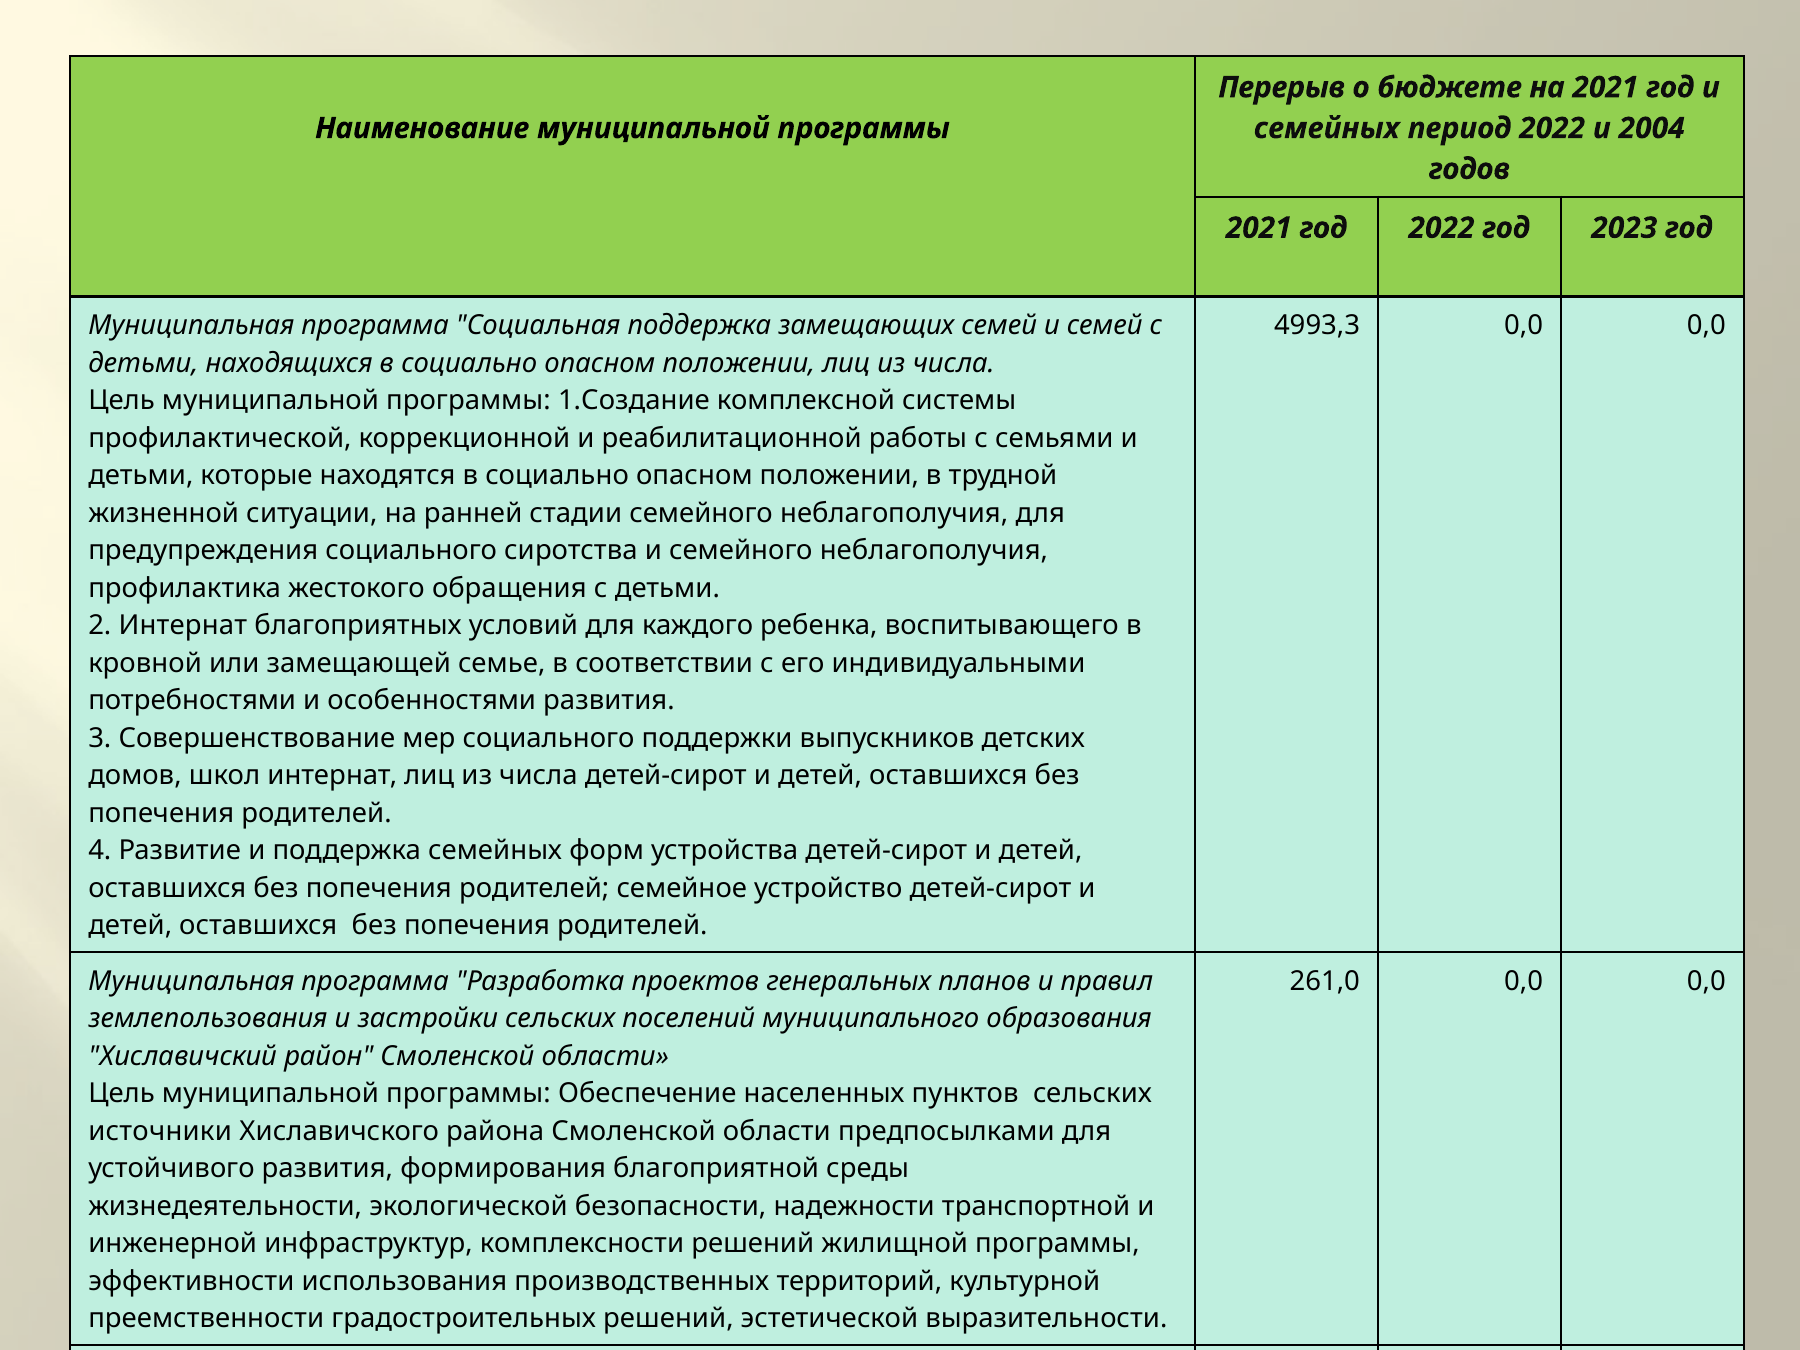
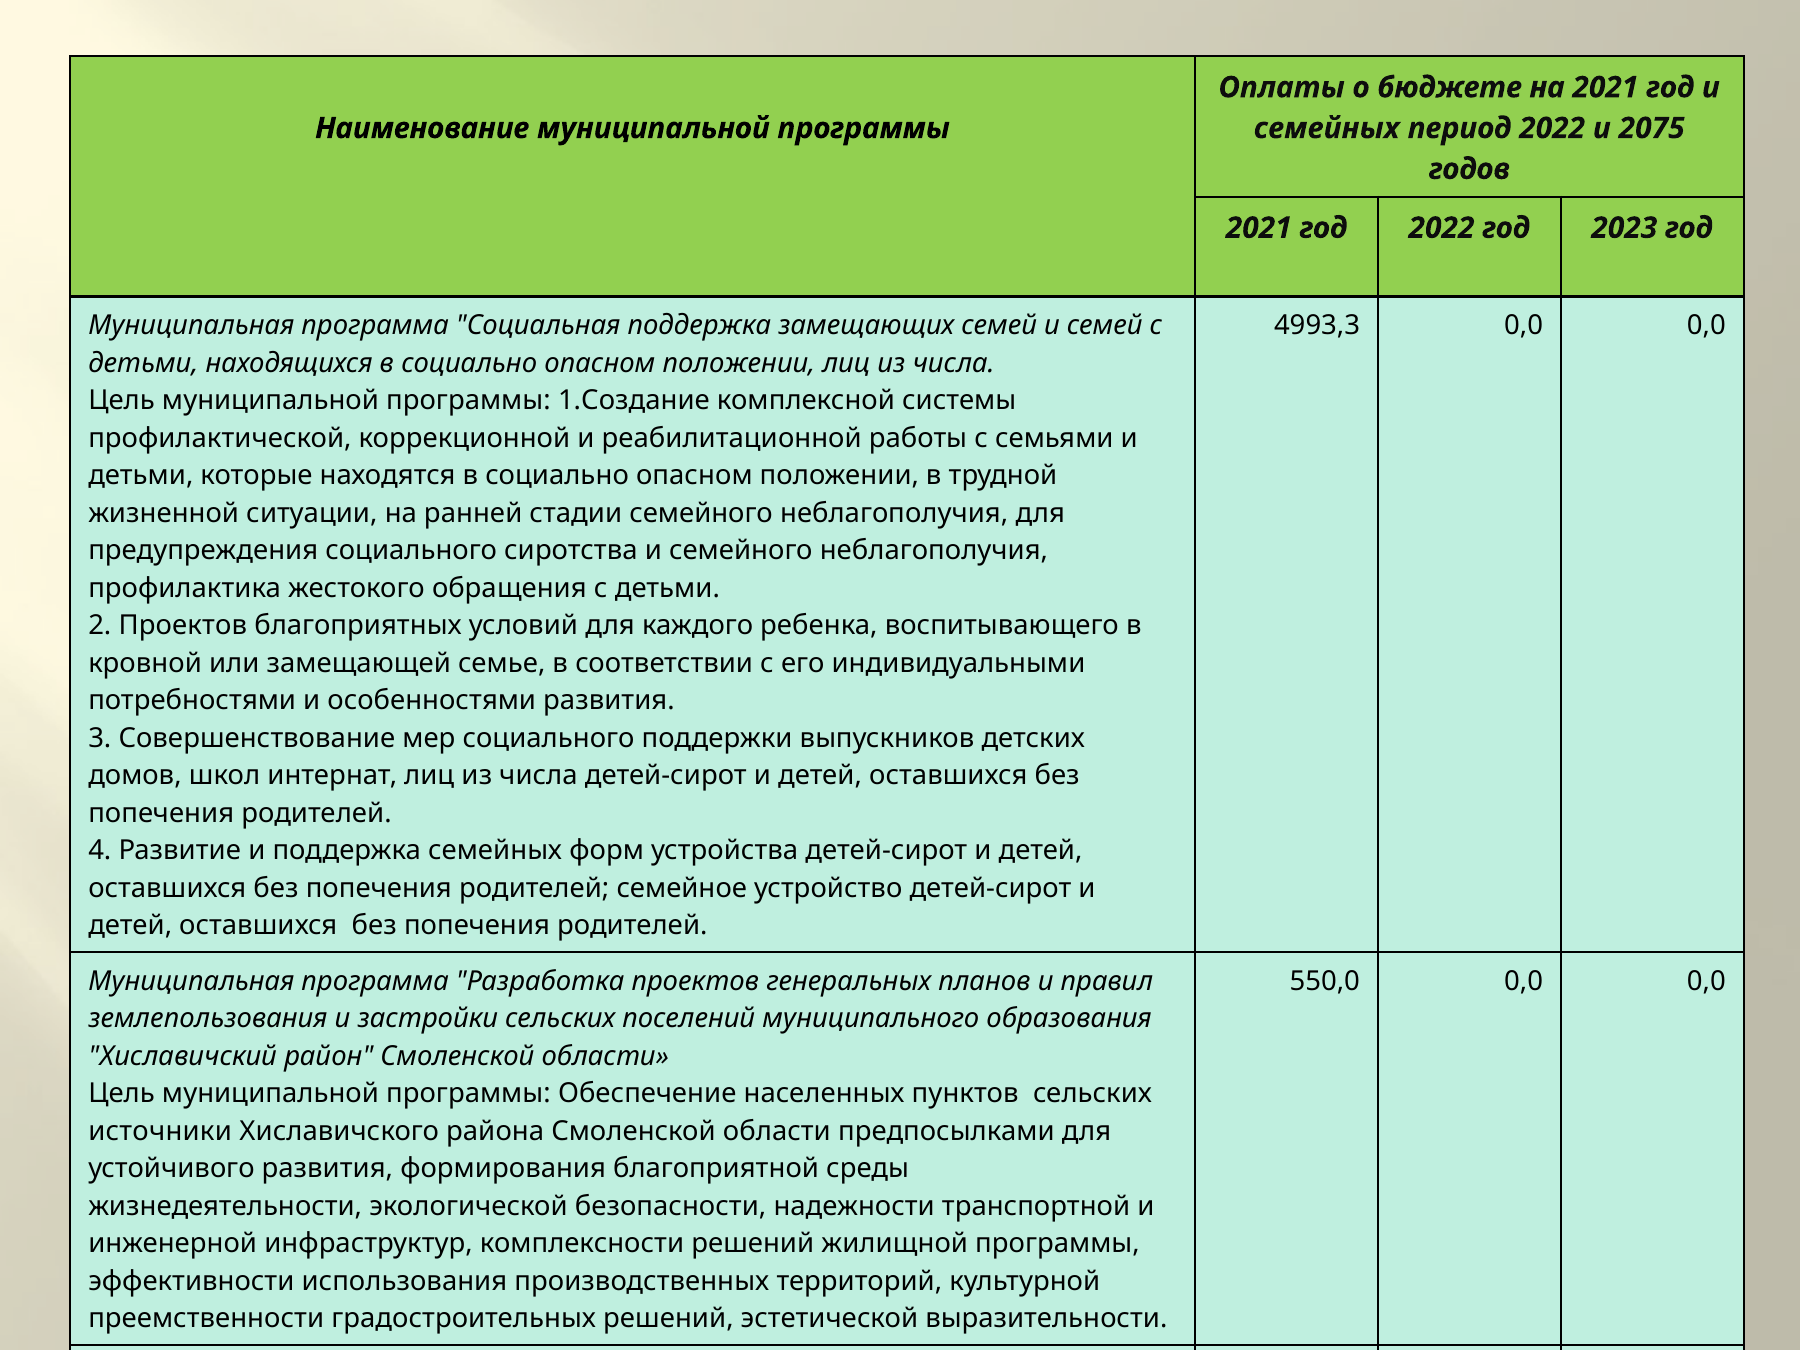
Перерыв: Перерыв -> Оплаты (1281, 87)
2004: 2004 -> 2075 (1652, 128)
2 Интернат: Интернат -> Проектов (183, 626)
261,0: 261,0 -> 550,0 (1325, 981)
